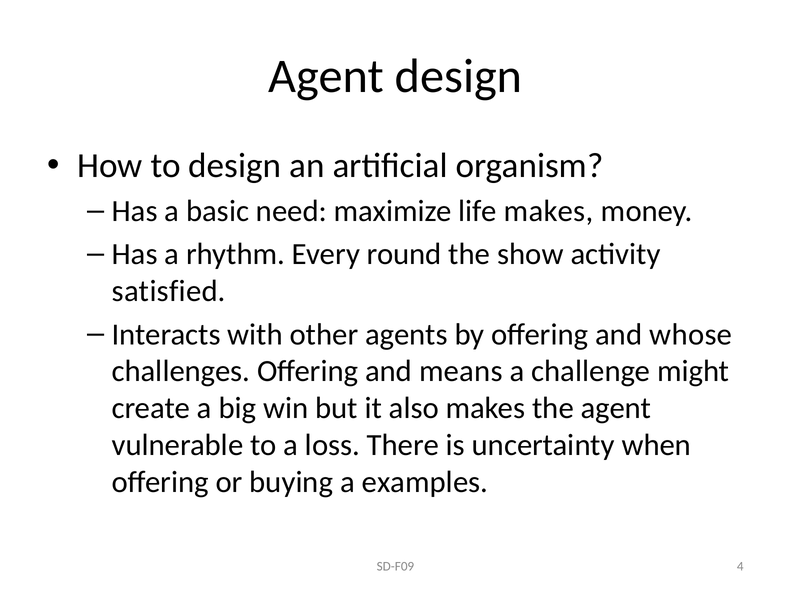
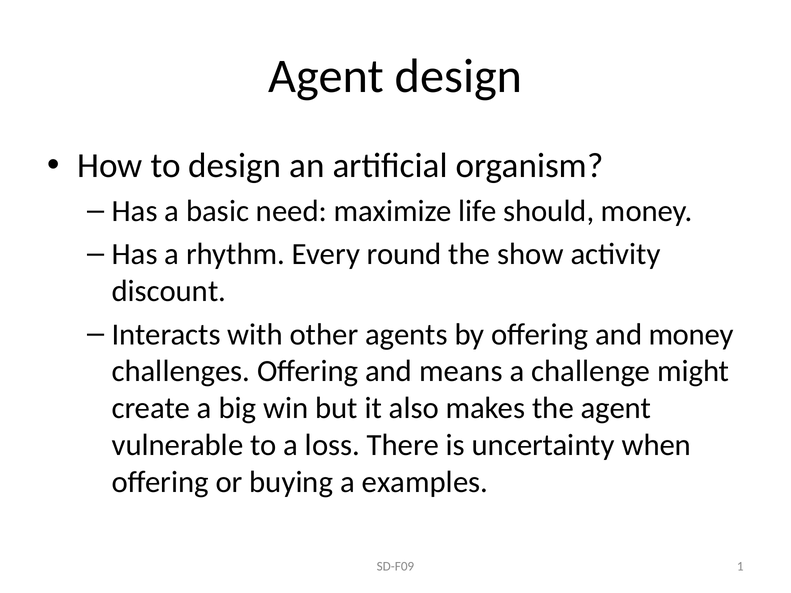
life makes: makes -> should (549, 211)
satisfied: satisfied -> discount (169, 291)
and whose: whose -> money (691, 334)
4: 4 -> 1 (740, 566)
